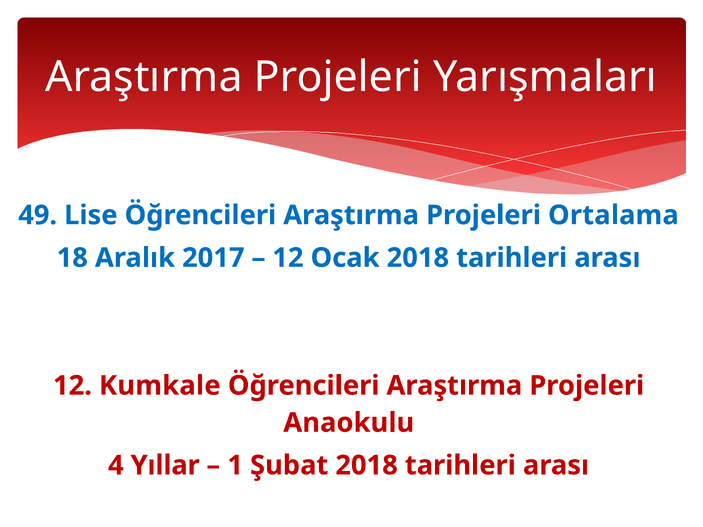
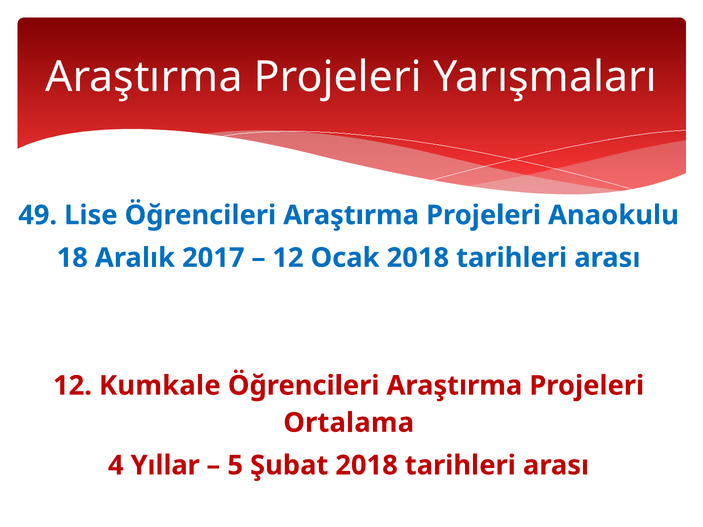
Ortalama: Ortalama -> Anaokulu (613, 215)
Anaokulu: Anaokulu -> Ortalama (349, 423)
1: 1 -> 5 (235, 466)
